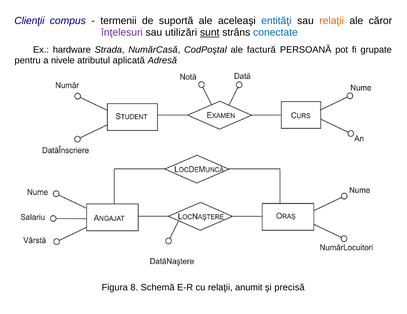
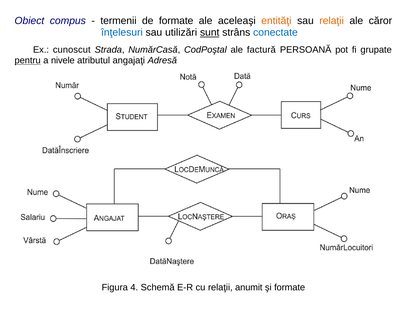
Clienţii: Clienţii -> Obiect (29, 21)
de suportă: suportă -> formate (176, 21)
entităţi colour: blue -> orange (276, 21)
înţelesuri colour: purple -> blue (122, 33)
hardware: hardware -> cunoscut (72, 50)
pentru underline: none -> present (28, 61)
aplicată: aplicată -> angajaţi (129, 61)
8: 8 -> 4 (134, 288)
şi precisă: precisă -> formate (290, 288)
